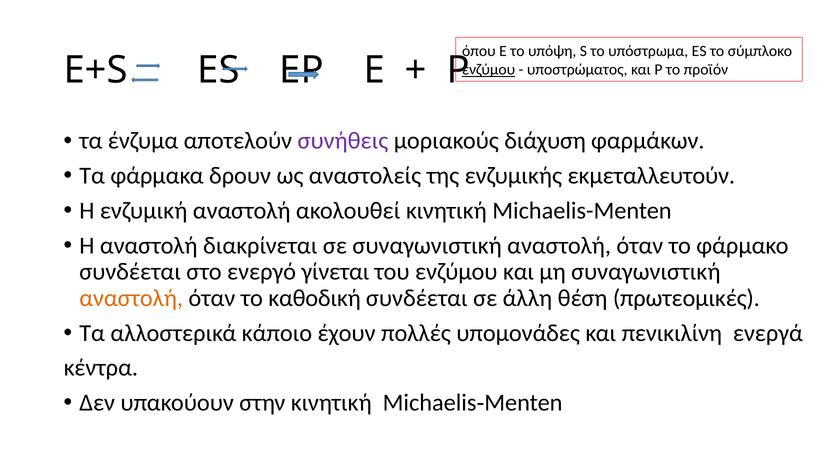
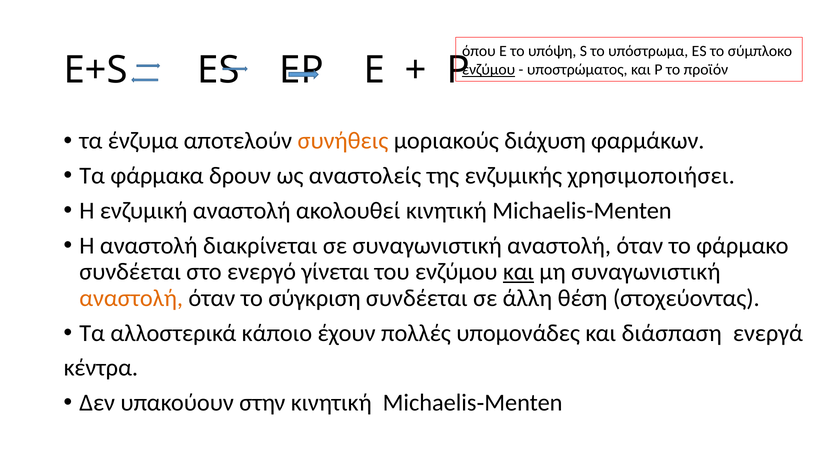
συνήθεις colour: purple -> orange (343, 141)
εκμεταλλευτούν: εκμεταλλευτούν -> χρησιμοποιήσει (651, 176)
και underline: none -> present (518, 272)
καθοδική: καθοδική -> σύγκριση (314, 299)
πρωτεομικές: πρωτεομικές -> στοχεύοντας (686, 299)
πενικιλίνη: πενικιλίνη -> διάσπαση (672, 333)
